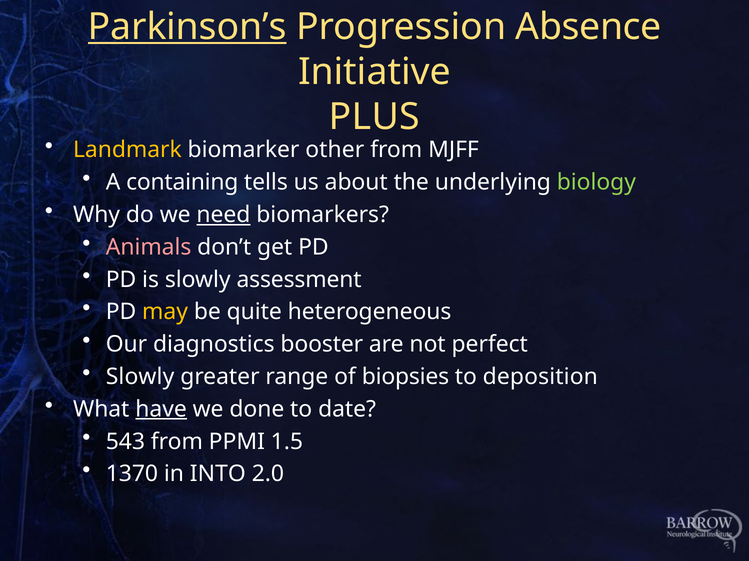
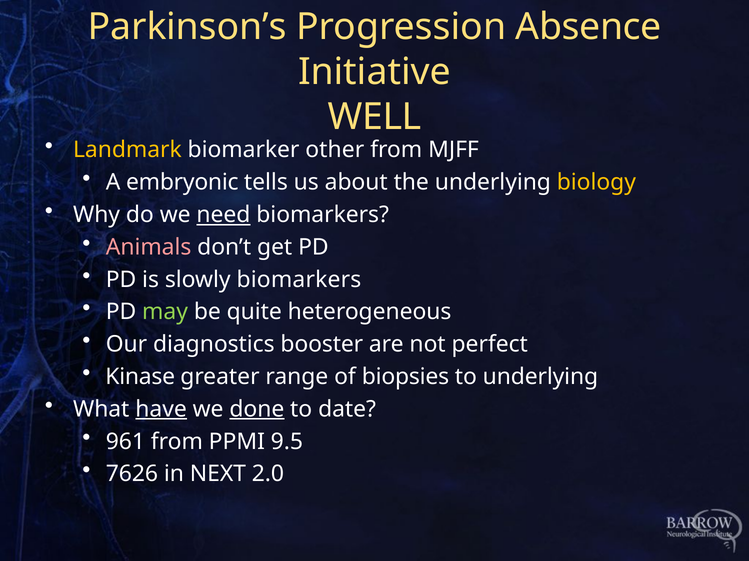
Parkinson’s underline: present -> none (187, 27)
PLUS: PLUS -> WELL (375, 117)
containing: containing -> embryonic (182, 183)
biology colour: light green -> yellow (596, 183)
slowly assessment: assessment -> biomarkers (299, 280)
may colour: yellow -> light green (165, 312)
Slowly: Slowly -> Kinase (140, 377)
to deposition: deposition -> underlying (540, 377)
done underline: none -> present (257, 410)
543: 543 -> 961 (125, 442)
1.5: 1.5 -> 9.5 (287, 442)
1370: 1370 -> 7626 (132, 475)
INTO: INTO -> NEXT (218, 475)
